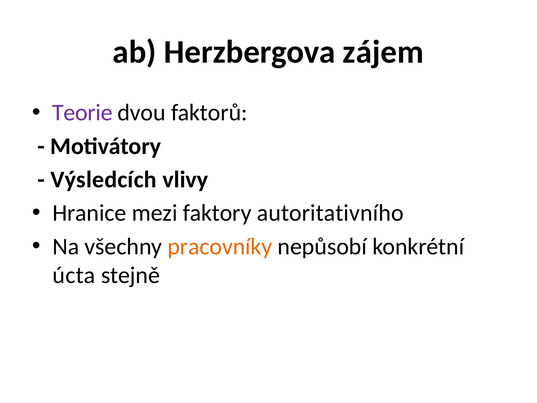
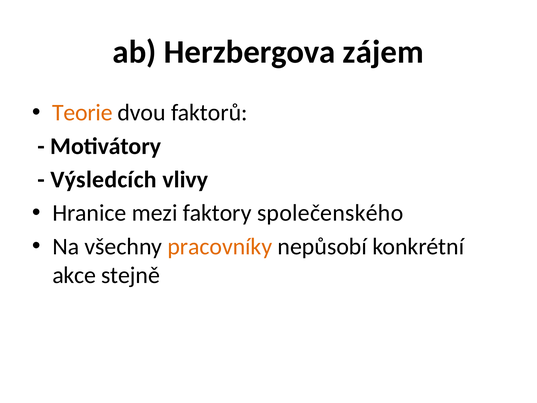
Teorie colour: purple -> orange (82, 113)
autoritativního: autoritativního -> společenského (330, 213)
úcta: úcta -> akce (74, 275)
